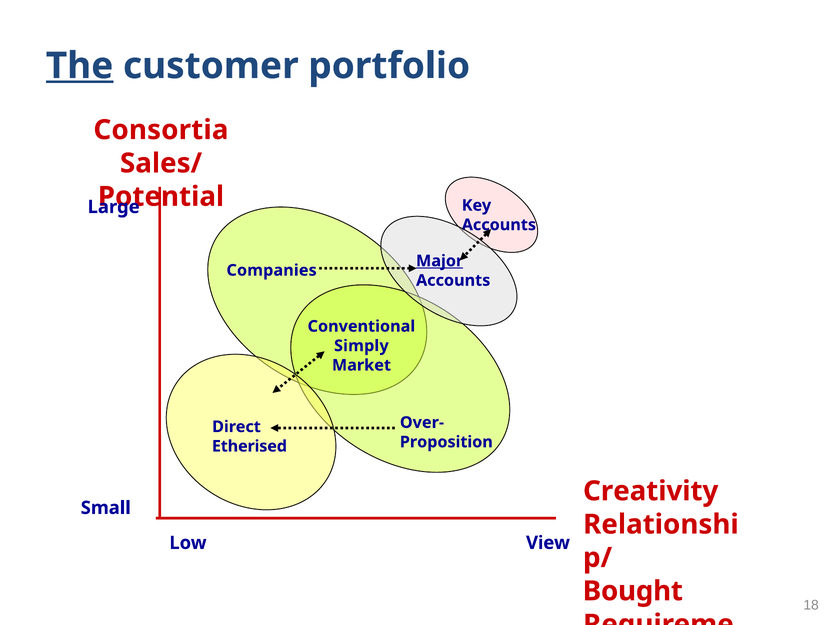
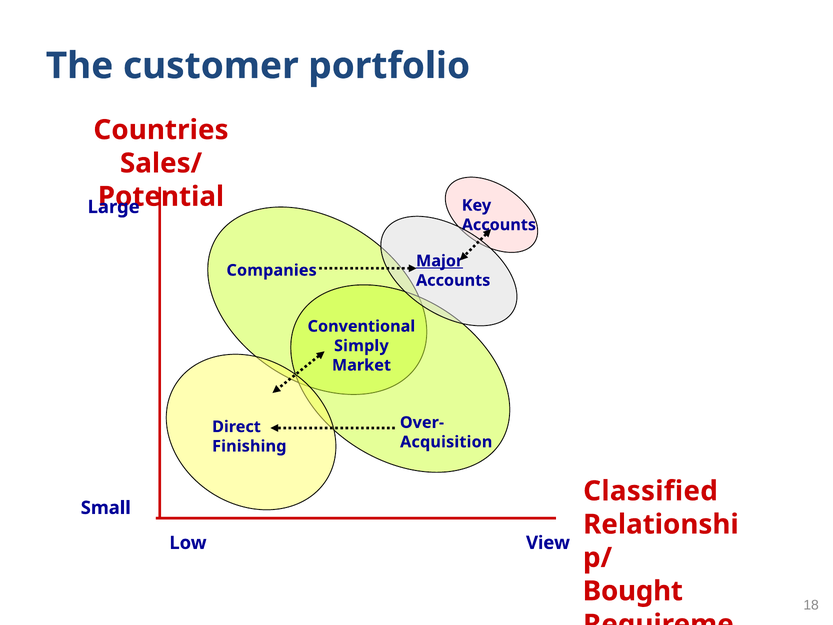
The underline: present -> none (80, 66)
Consortia: Consortia -> Countries (161, 130)
Proposition: Proposition -> Acquisition (446, 442)
Etherised: Etherised -> Finishing (249, 446)
Creativity: Creativity -> Classified (651, 491)
